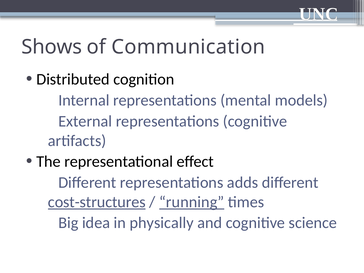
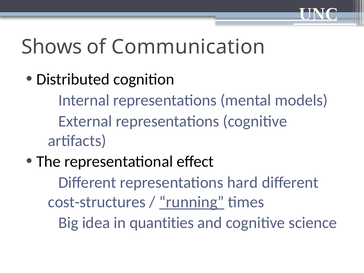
adds: adds -> hard (243, 183)
cost-structures underline: present -> none (97, 202)
physically: physically -> quantities (162, 223)
